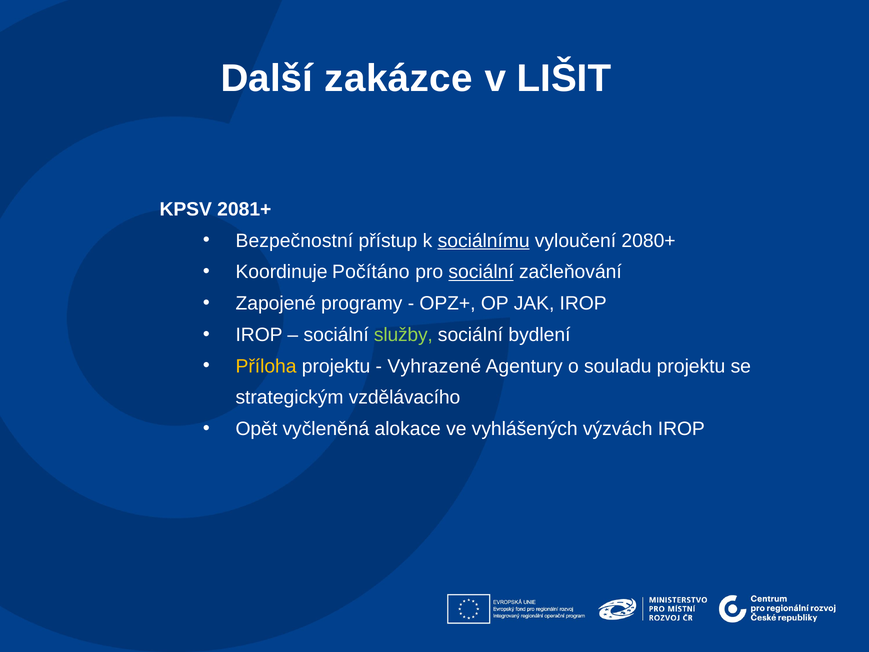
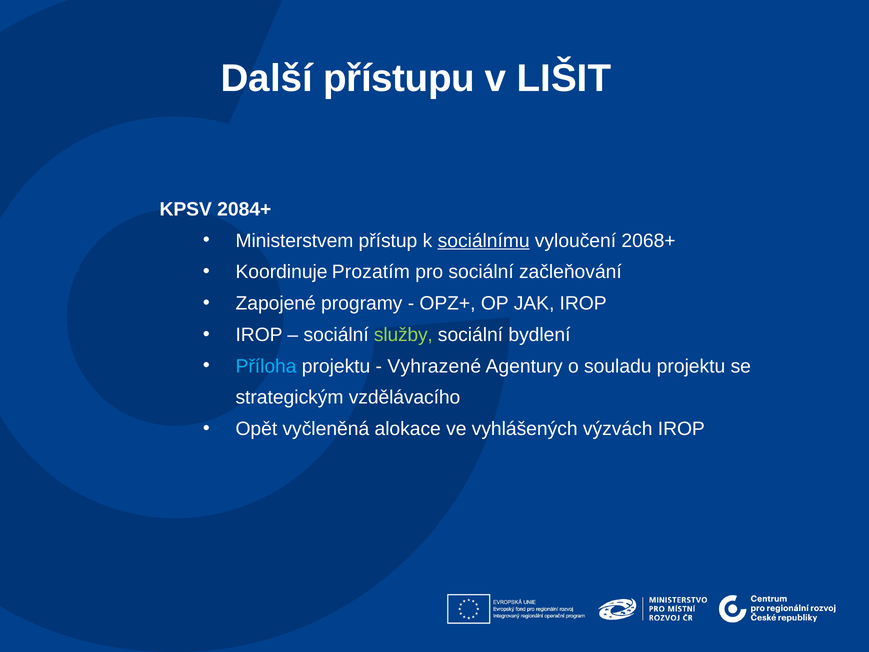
zakázce: zakázce -> přístupu (399, 78)
2081+: 2081+ -> 2084+ (244, 209)
Bezpečnostní: Bezpečnostní -> Ministerstvem (294, 241)
2080+: 2080+ -> 2068+ (649, 241)
Počítáno: Počítáno -> Prozatím (371, 272)
sociální underline: present -> none (481, 272)
Příloha colour: yellow -> light blue (266, 366)
